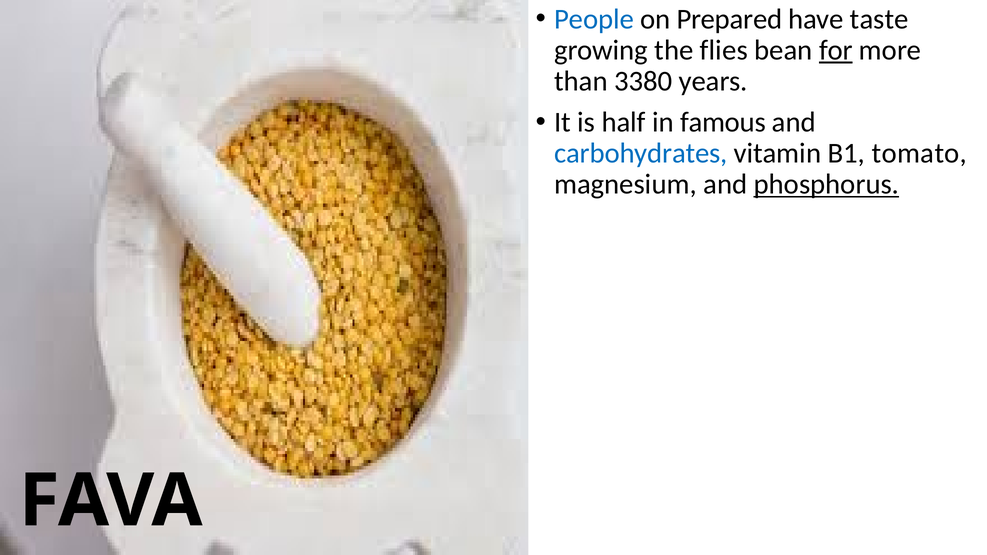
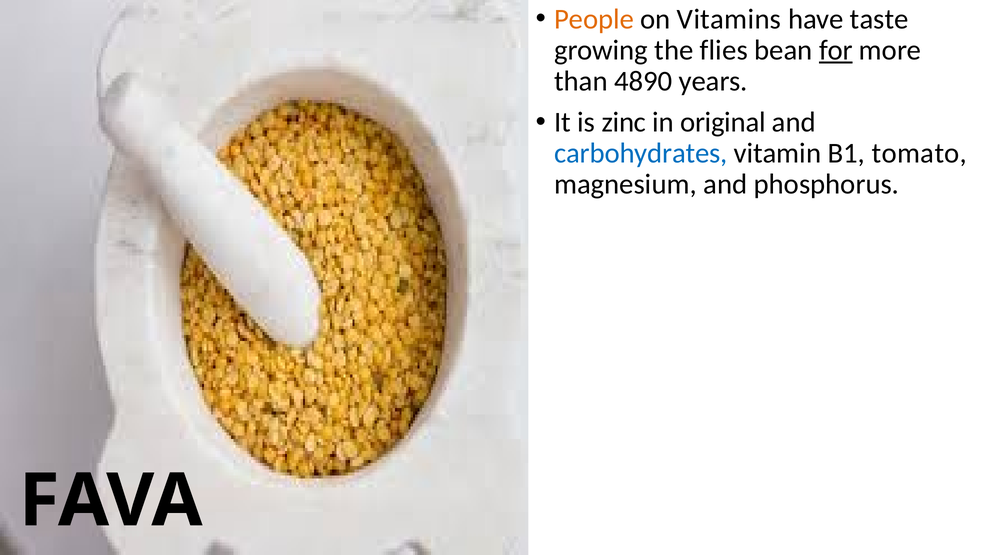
People colour: blue -> orange (594, 19)
Prepared: Prepared -> Vitamins (729, 19)
3380: 3380 -> 4890 (643, 81)
half: half -> zinc (624, 122)
famous: famous -> original (723, 122)
phosphorus underline: present -> none (826, 185)
